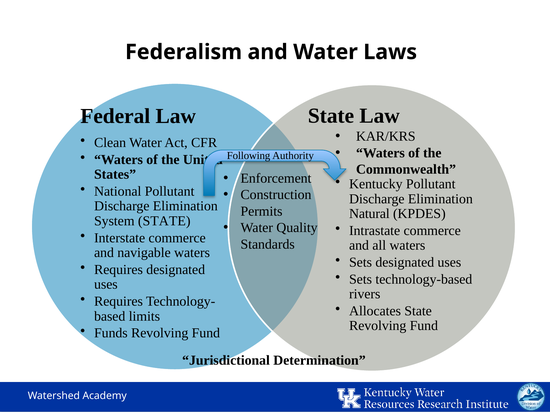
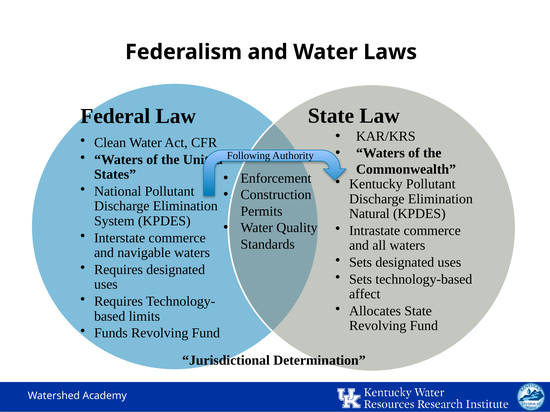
System STATE: STATE -> KPDES (164, 221)
rivers: rivers -> affect (365, 294)
